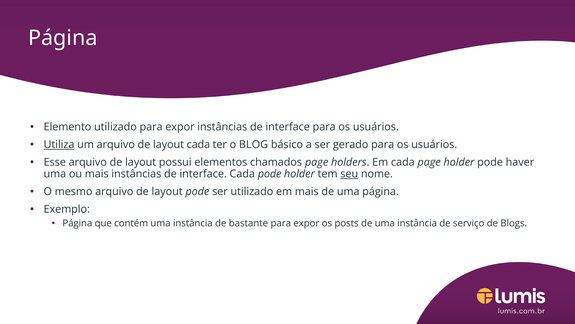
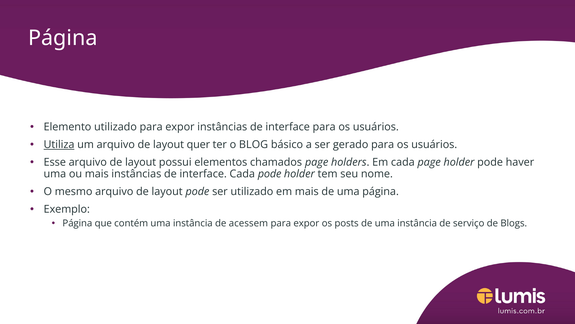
layout cada: cada -> quer (198, 144)
seu underline: present -> none (349, 174)
bastante: bastante -> acessem (248, 223)
